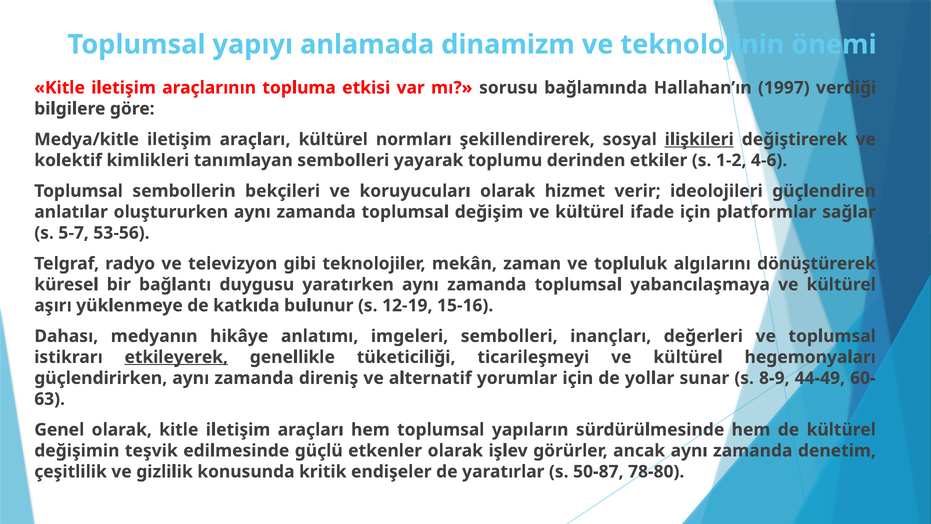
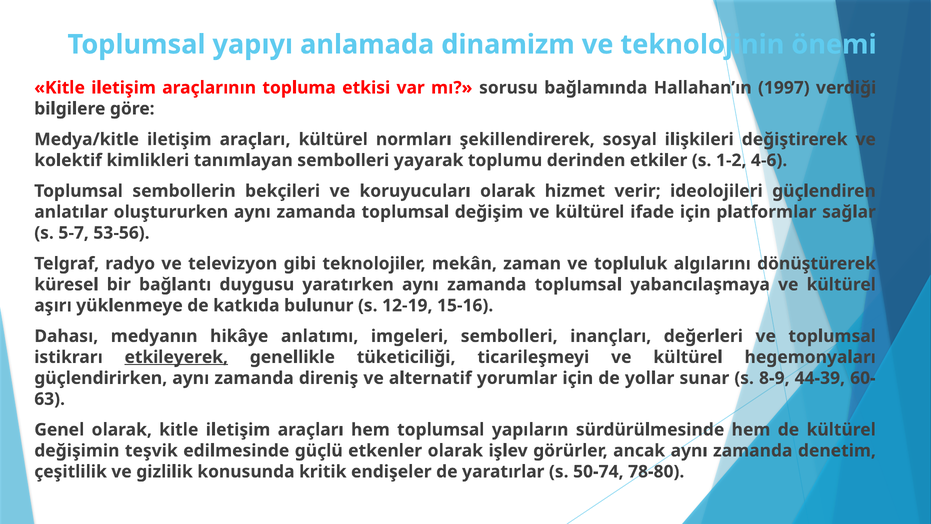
ilişkileri underline: present -> none (699, 139)
44-49: 44-49 -> 44-39 (820, 378)
50-87: 50-87 -> 50-74 (598, 471)
